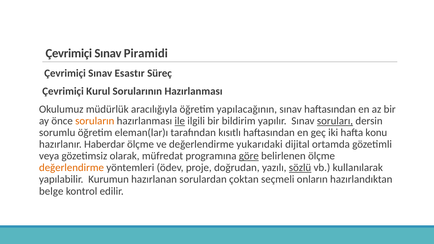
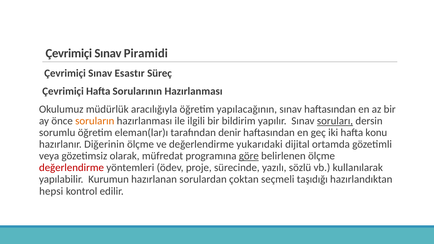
Çevrimiçi Kurul: Kurul -> Hafta (98, 91)
ile underline: present -> none (180, 121)
kısıtlı: kısıtlı -> denir (230, 133)
Haberdar: Haberdar -> Diğerinin (104, 144)
değerlendirme colour: orange -> red (72, 168)
doğrudan: doğrudan -> sürecinde (237, 168)
sözlü underline: present -> none (300, 168)
onların: onların -> taşıdığı (312, 179)
belge: belge -> hepsi (51, 191)
